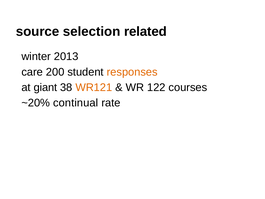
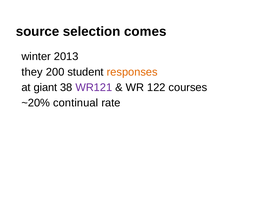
related: related -> comes (145, 31)
care: care -> they (32, 72)
WR121 colour: orange -> purple (94, 87)
